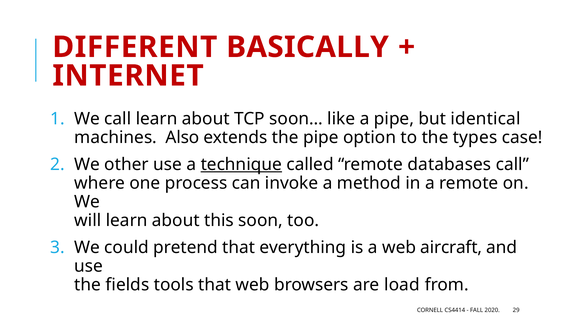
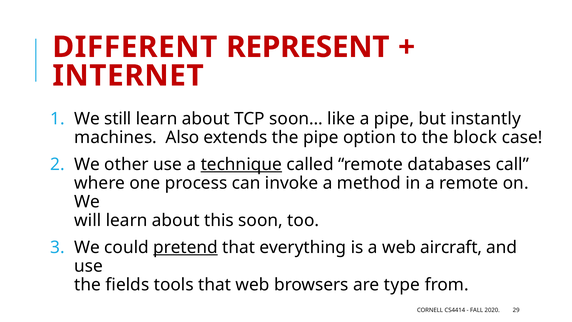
BASICALLY: BASICALLY -> REPRESENT (308, 47)
We call: call -> still (118, 119)
identical: identical -> instantly (486, 119)
types: types -> block (475, 137)
pretend underline: none -> present (186, 247)
load: load -> type (402, 285)
